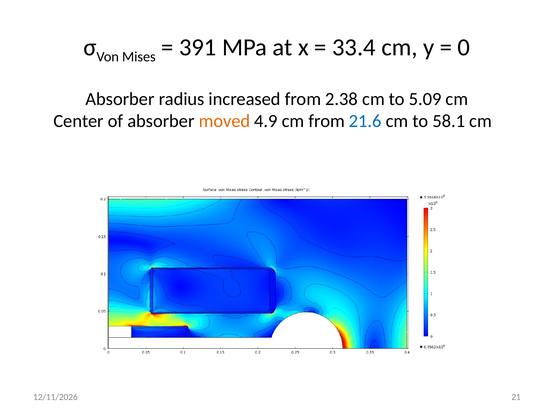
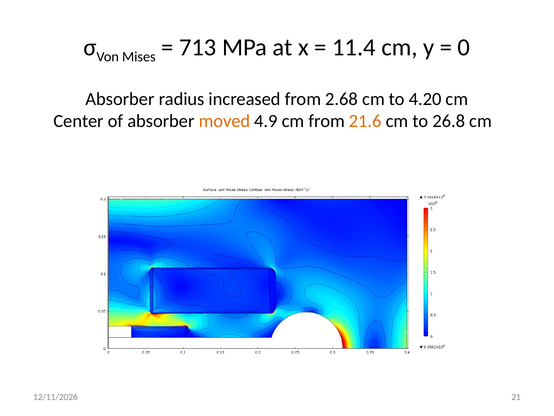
391: 391 -> 713 (198, 47)
33.4: 33.4 -> 11.4 (354, 47)
2.38: 2.38 -> 2.68 (342, 99)
5.09: 5.09 -> 4.20 (425, 99)
21.6 colour: blue -> orange (365, 121)
58.1: 58.1 -> 26.8 (449, 121)
